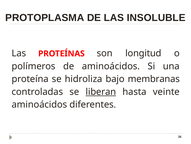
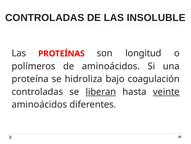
PROTOPLASMA: PROTOPLASMA -> CONTROLADAS (45, 18)
membranas: membranas -> coagulación (154, 79)
veinte underline: none -> present (166, 91)
